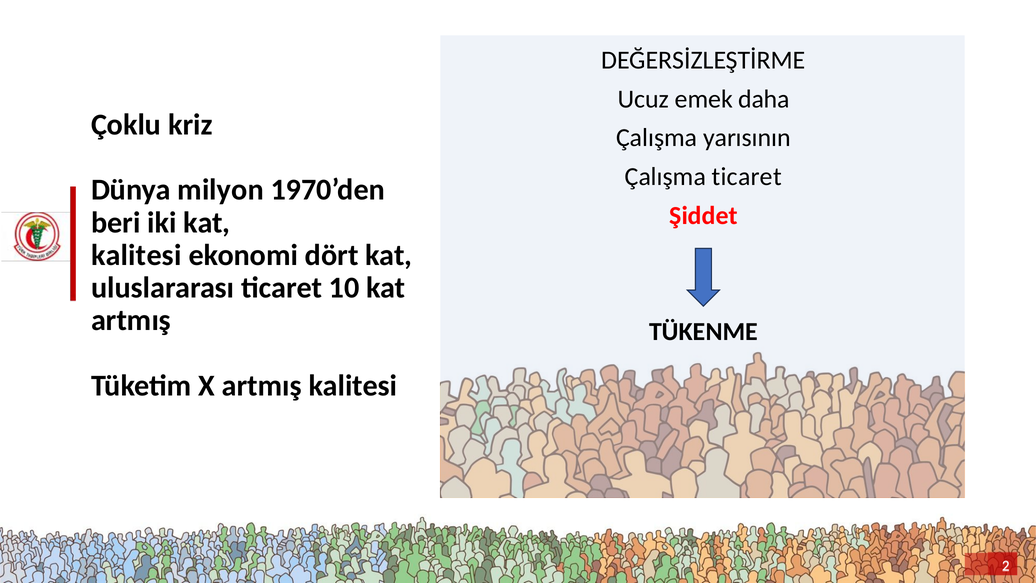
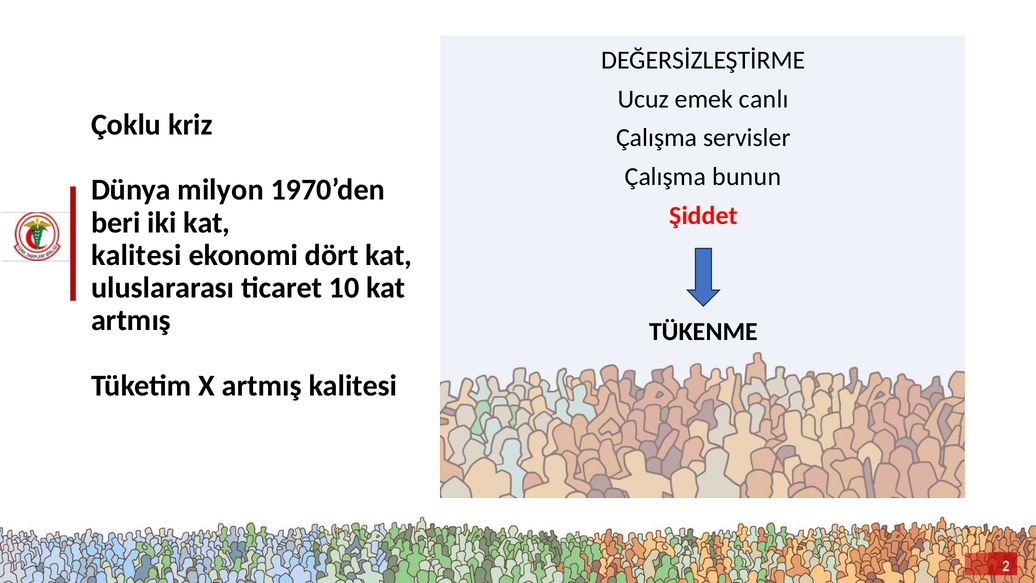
daha: daha -> canlı (764, 99)
yarısının: yarısının -> servisler (747, 138)
Çalışma ticaret: ticaret -> bunun (747, 177)
